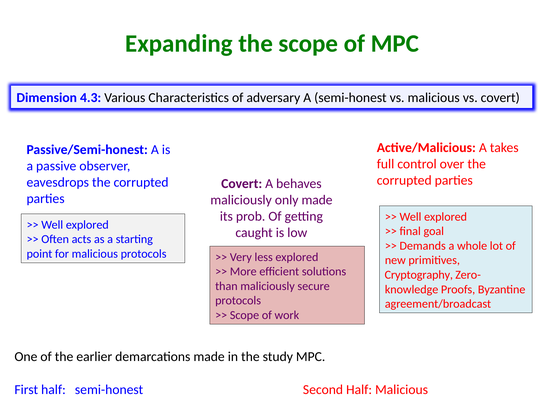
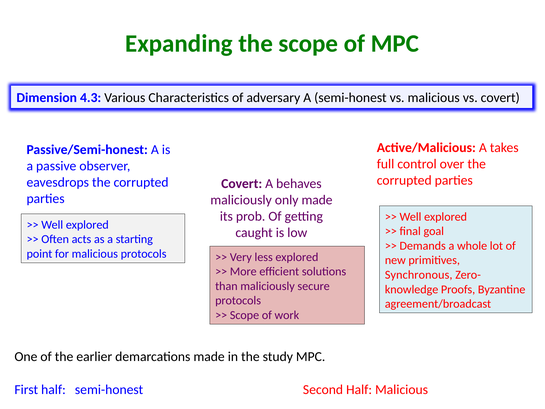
Cryptography: Cryptography -> Synchronous (419, 275)
